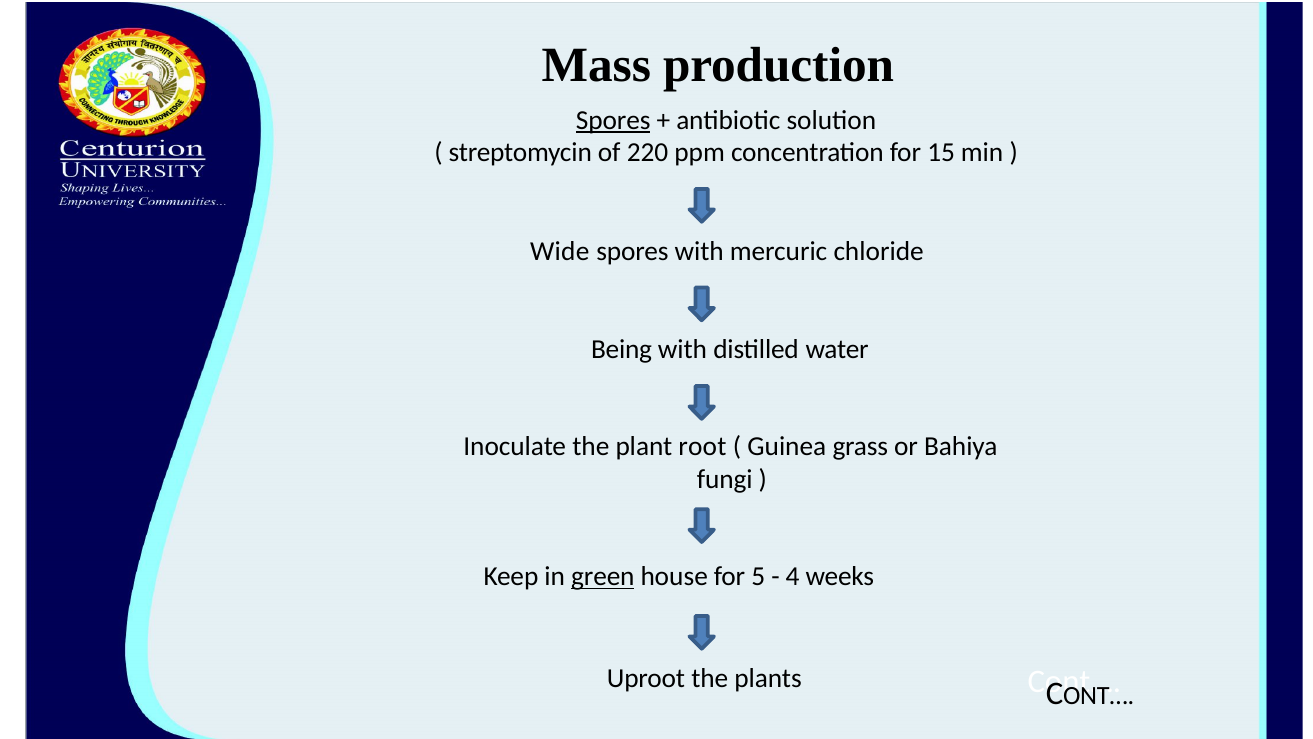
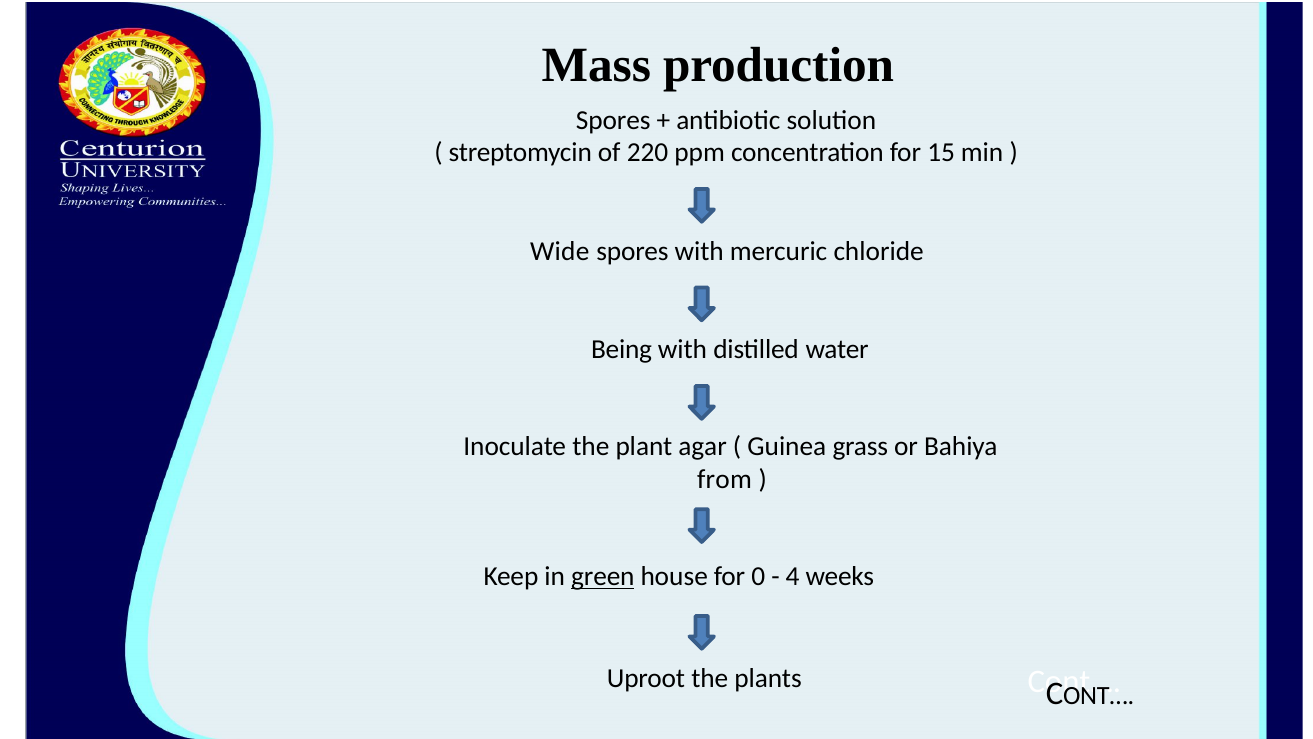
Spores underline: present -> none (613, 120)
root: root -> agar (703, 447)
fungi: fungi -> from (725, 479)
5: 5 -> 0 (758, 576)
